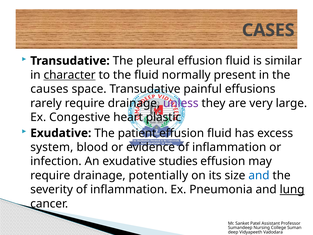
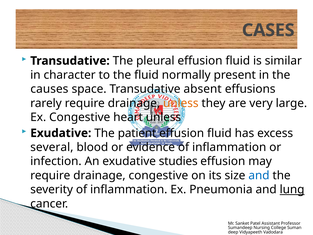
character underline: present -> none (70, 75)
painful: painful -> absent (203, 89)
unless colour: purple -> orange (181, 103)
heart plastic: plastic -> unless (163, 117)
system: system -> several (52, 147)
drainage potentially: potentially -> congestive (158, 175)
